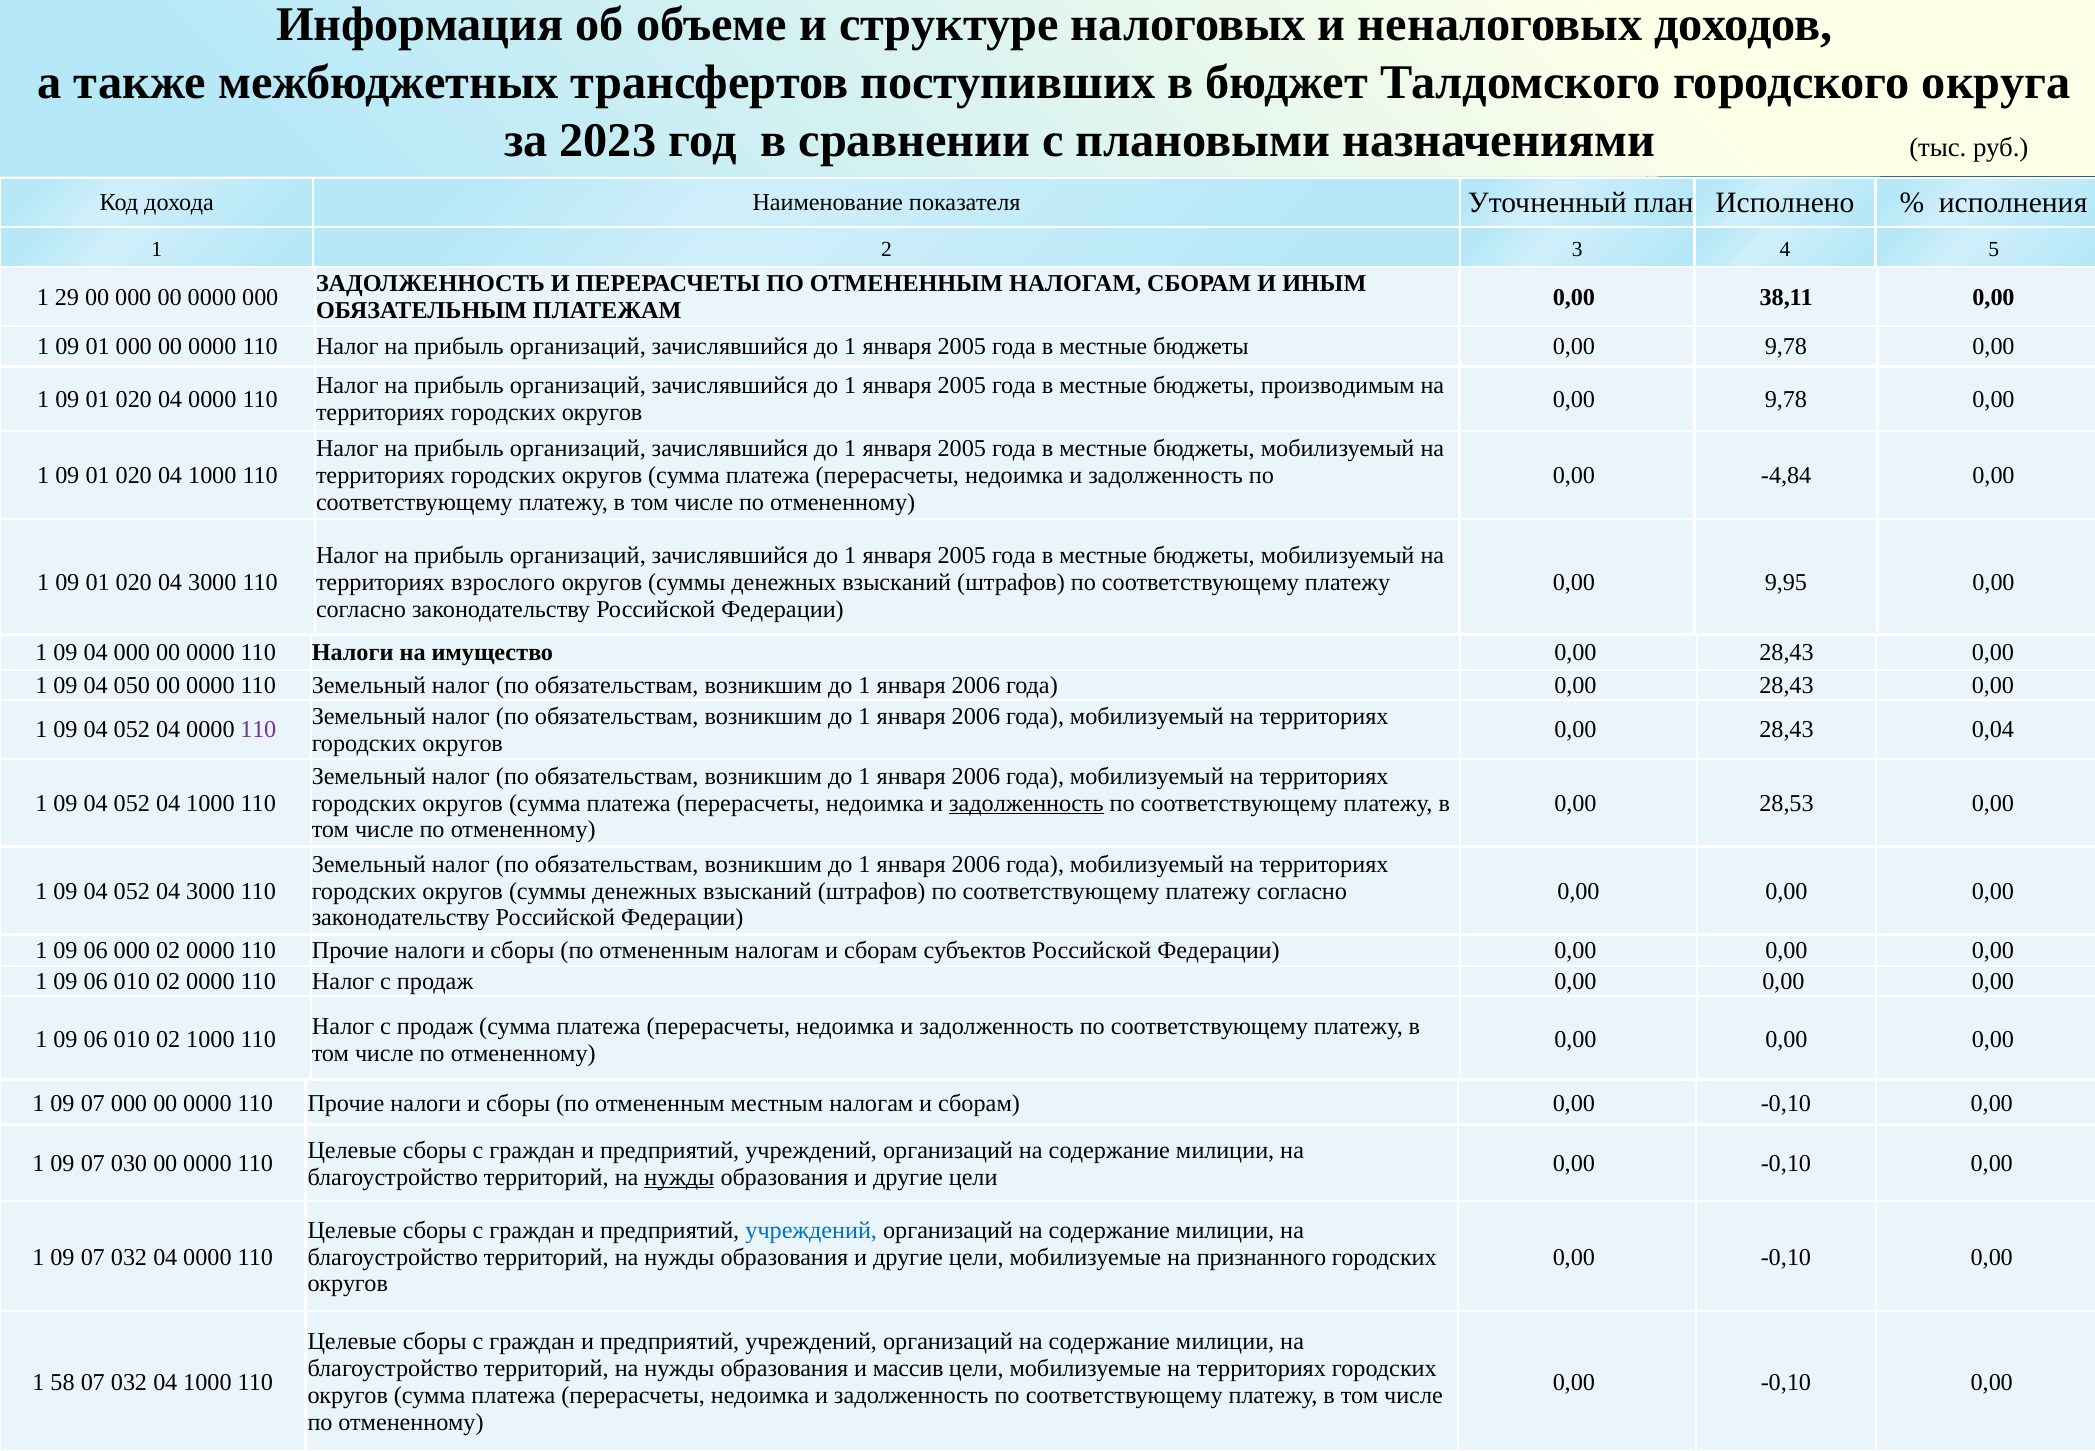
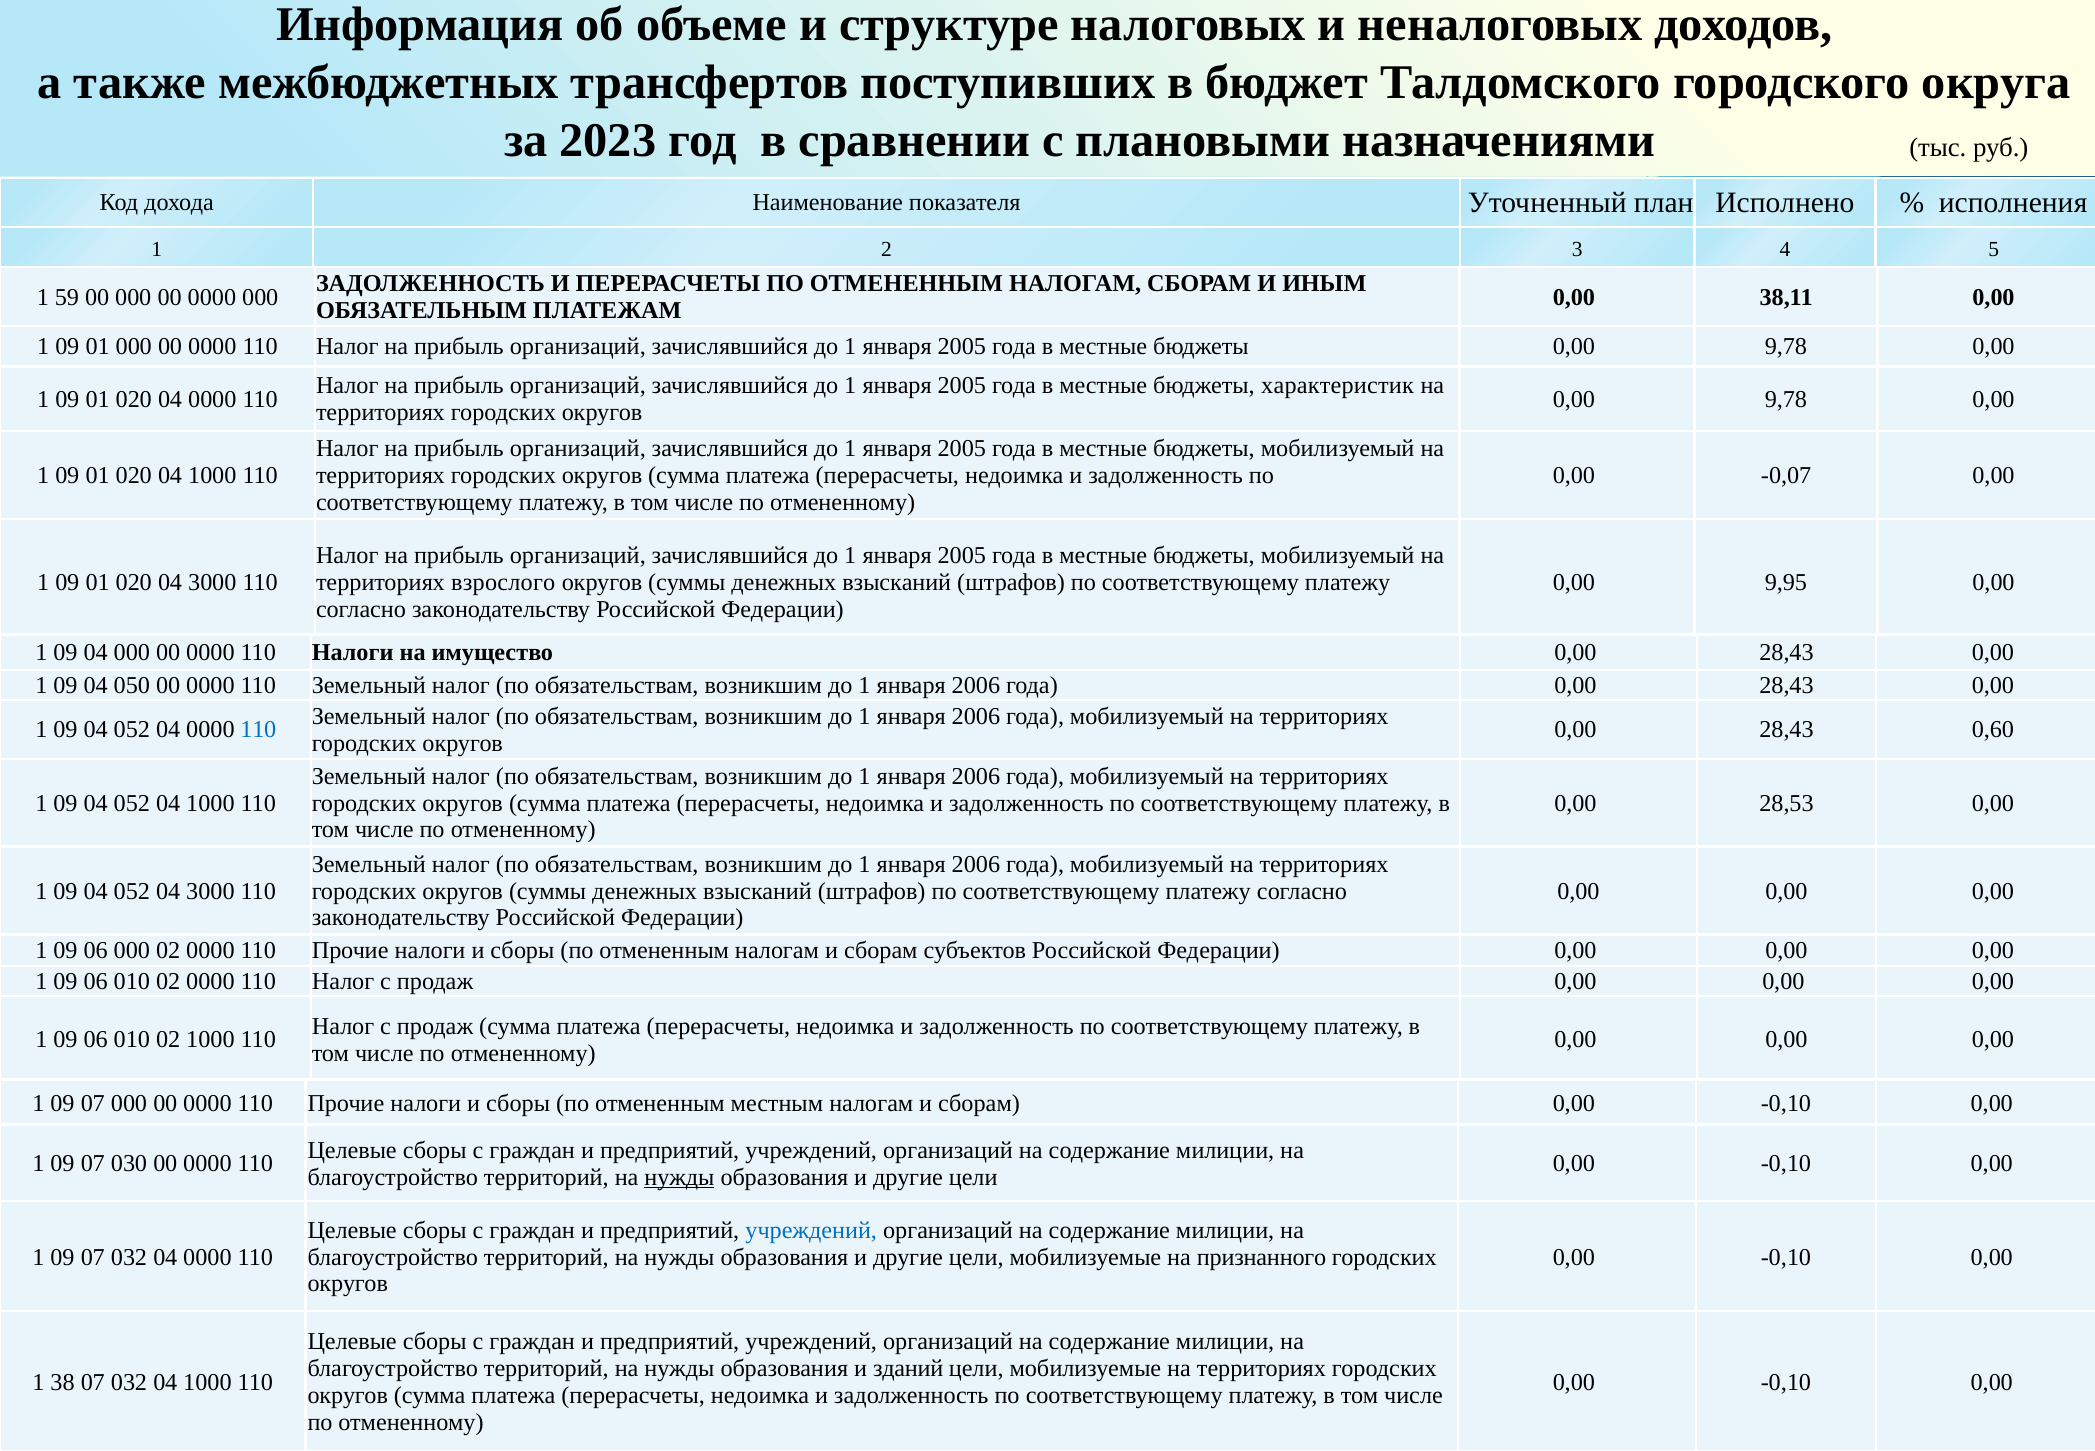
29: 29 -> 59 (67, 297)
производимым: производимым -> характеристик (1338, 386)
-4,84: -4,84 -> -0,07 (1786, 475)
110 colour: purple -> blue (258, 729)
0,04: 0,04 -> 0,60 (1993, 729)
задолженность underline: present -> none (1026, 803)
массив: массив -> зданий (908, 1368)
58: 58 -> 38 (63, 1382)
